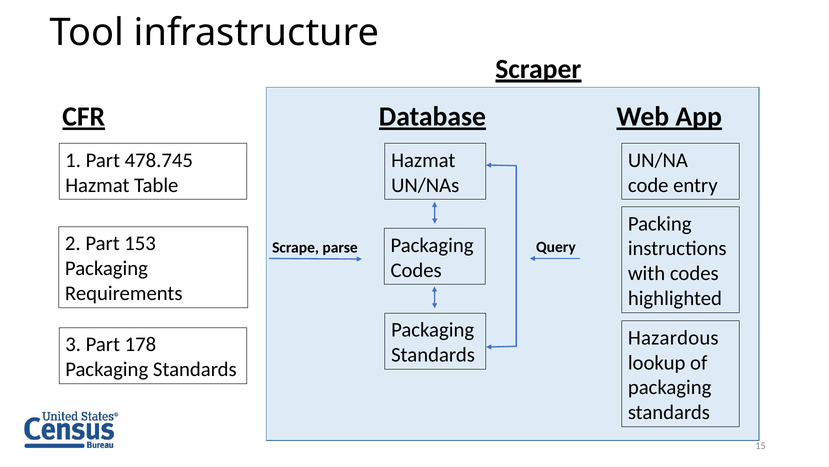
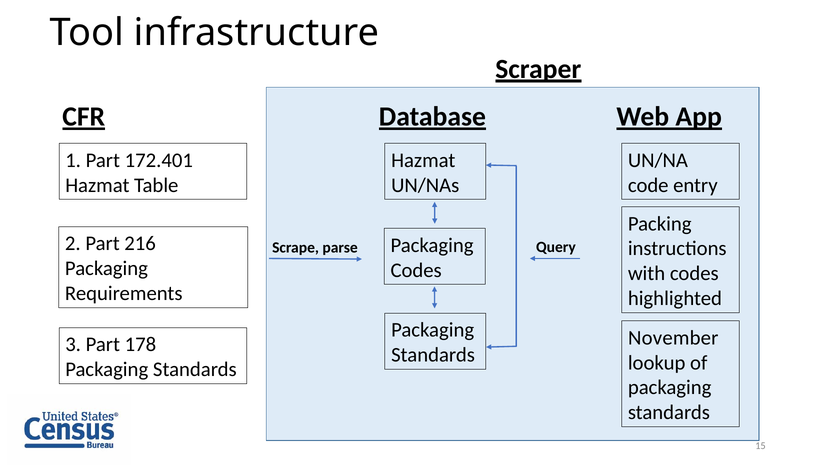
478.745: 478.745 -> 172.401 (159, 160)
153: 153 -> 216 (140, 243)
Hazardous: Hazardous -> November (673, 337)
